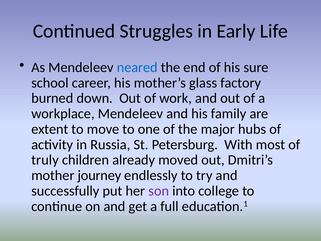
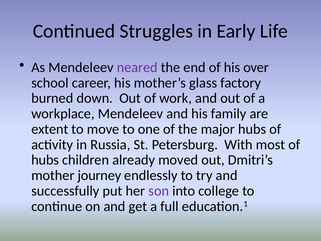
neared colour: blue -> purple (137, 67)
sure: sure -> over (256, 67)
truly: truly -> hubs (45, 160)
